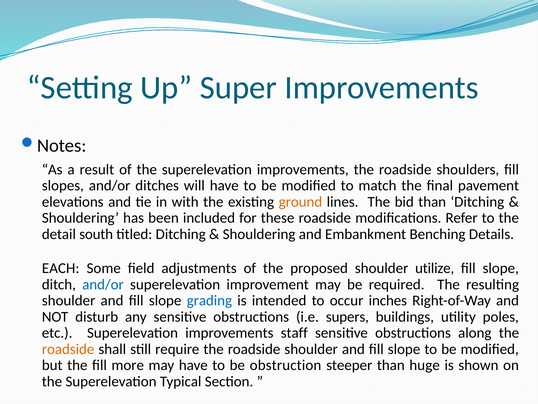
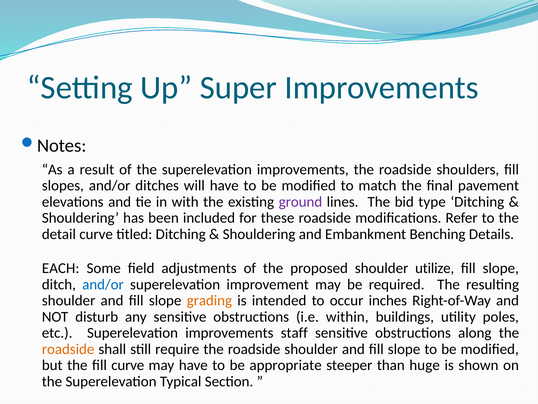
ground colour: orange -> purple (300, 202)
bid than: than -> type (432, 202)
detail south: south -> curve (96, 234)
grading colour: blue -> orange (209, 300)
supers: supers -> within (347, 316)
fill more: more -> curve (128, 365)
obstruction: obstruction -> appropriate (286, 365)
